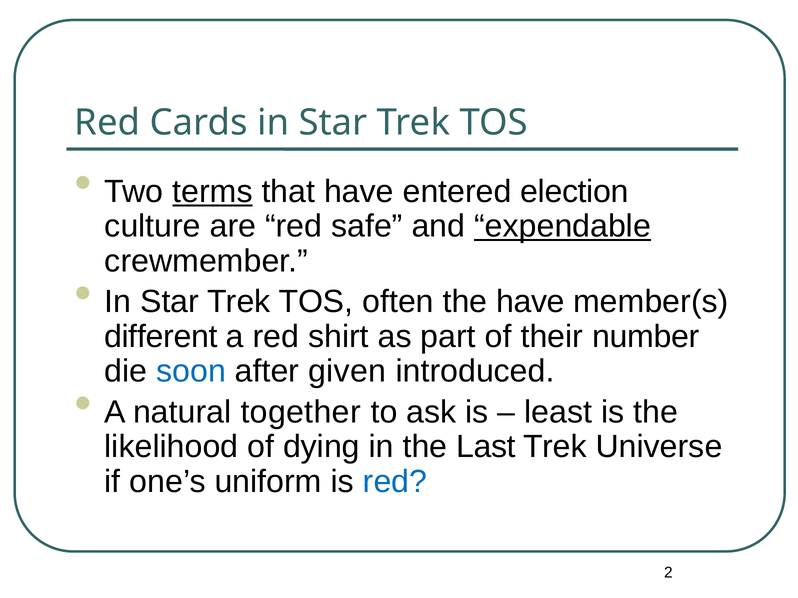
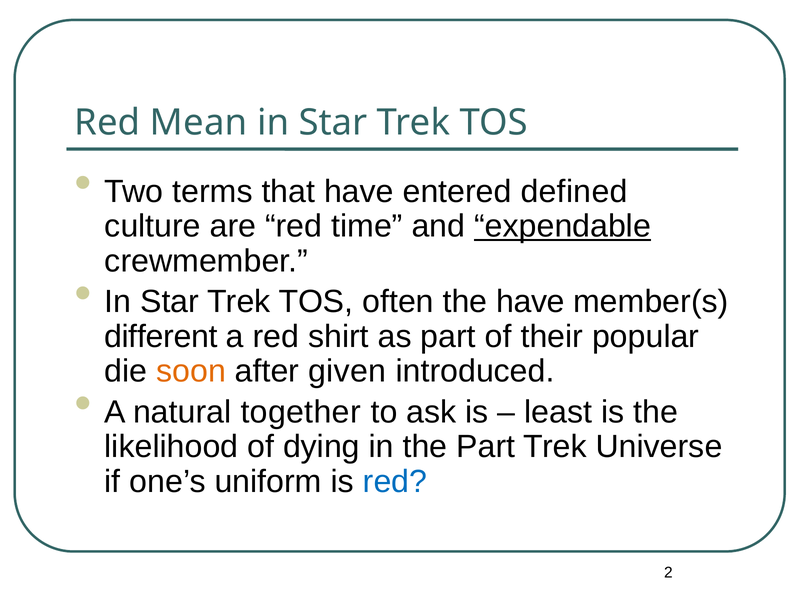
Cards: Cards -> Mean (199, 123)
terms underline: present -> none (212, 192)
election: election -> defined (574, 192)
safe: safe -> time (367, 227)
number: number -> popular (646, 337)
soon colour: blue -> orange (191, 372)
the Last: Last -> Part (486, 447)
